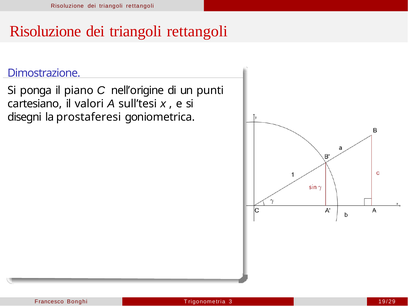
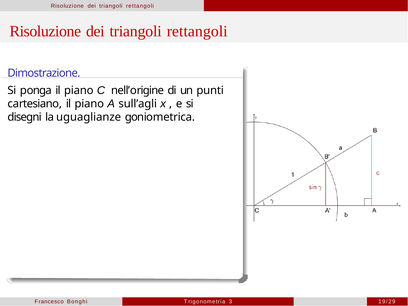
cartesiano il valori: valori -> piano (89, 104)
sull’tesi: sull’tesi -> sull’agli (138, 104)
prostaferesi: prostaferesi -> uguaglianze (89, 117)
